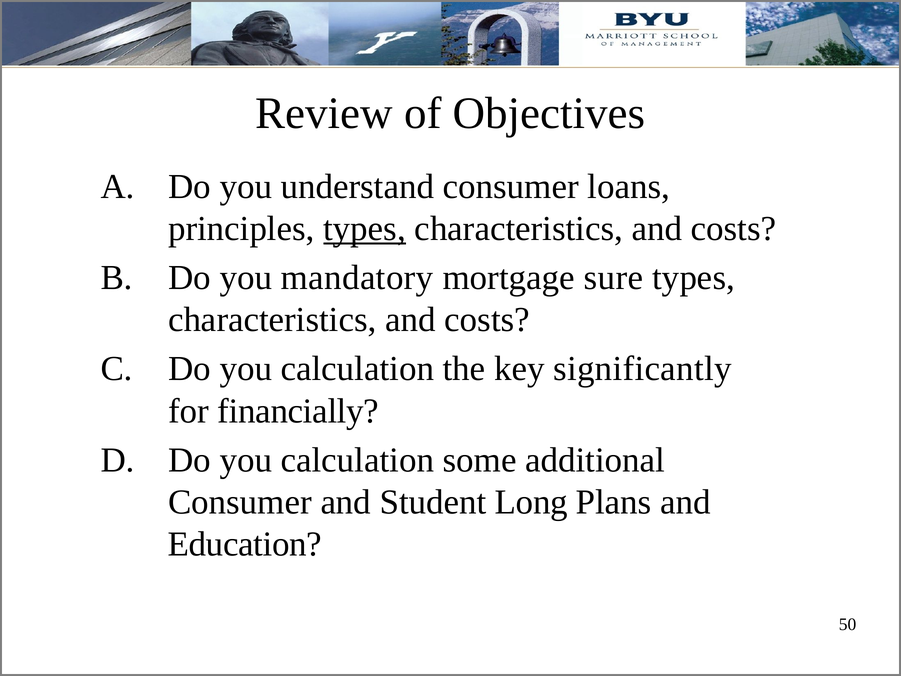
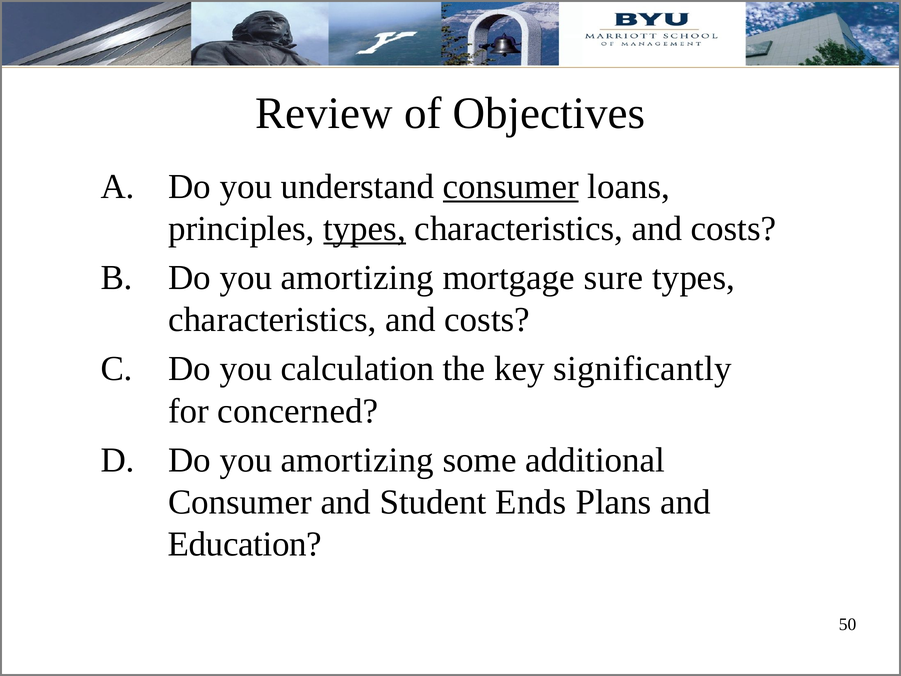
consumer underline: none -> present (511, 186)
mandatory: mandatory -> amortizing (357, 278)
financially: financially -> concerned (298, 411)
calculation: calculation -> amortizing (357, 460)
Long: Long -> Ends (531, 502)
